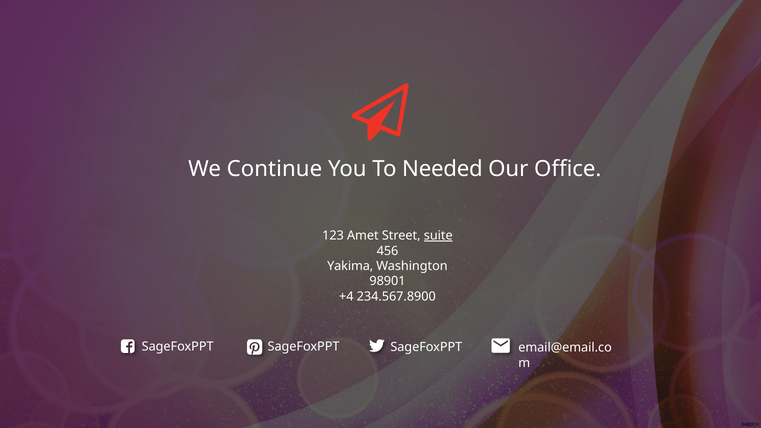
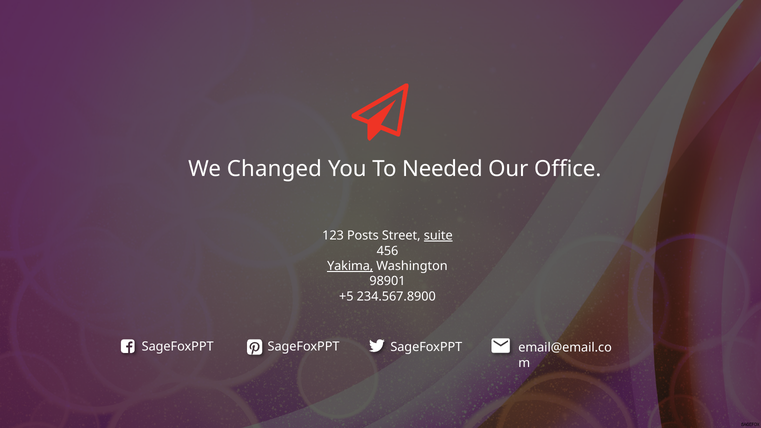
Continue: Continue -> Changed (274, 169)
Amet: Amet -> Posts (363, 236)
Yakima underline: none -> present (350, 266)
+4: +4 -> +5 (346, 296)
